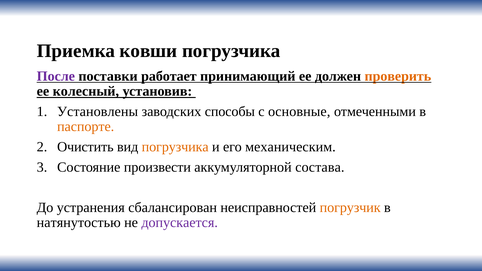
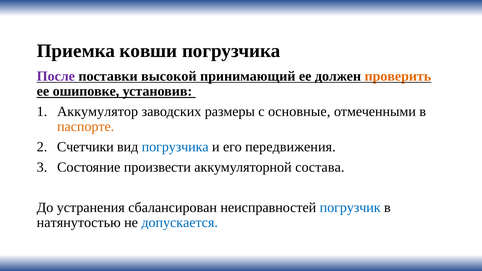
работает: работает -> высокой (169, 76)
колесный: колесный -> ошиповке (86, 91)
Установлены: Установлены -> Аккумулятор (98, 112)
способы: способы -> размеры (230, 112)
Очистить: Очистить -> Счетчики (85, 147)
погрузчика colour: orange -> blue (175, 147)
механическим: механическим -> передвижения (290, 147)
погрузчик colour: orange -> blue (350, 208)
допускается colour: purple -> blue (180, 223)
